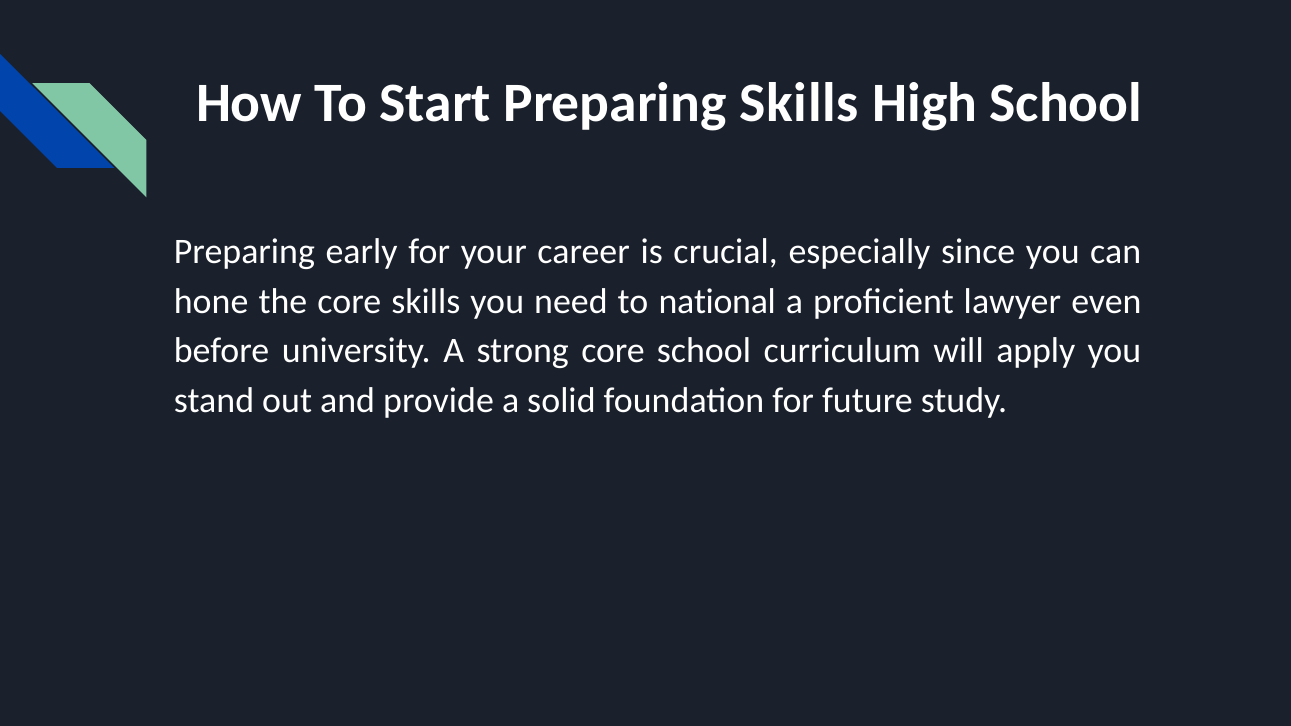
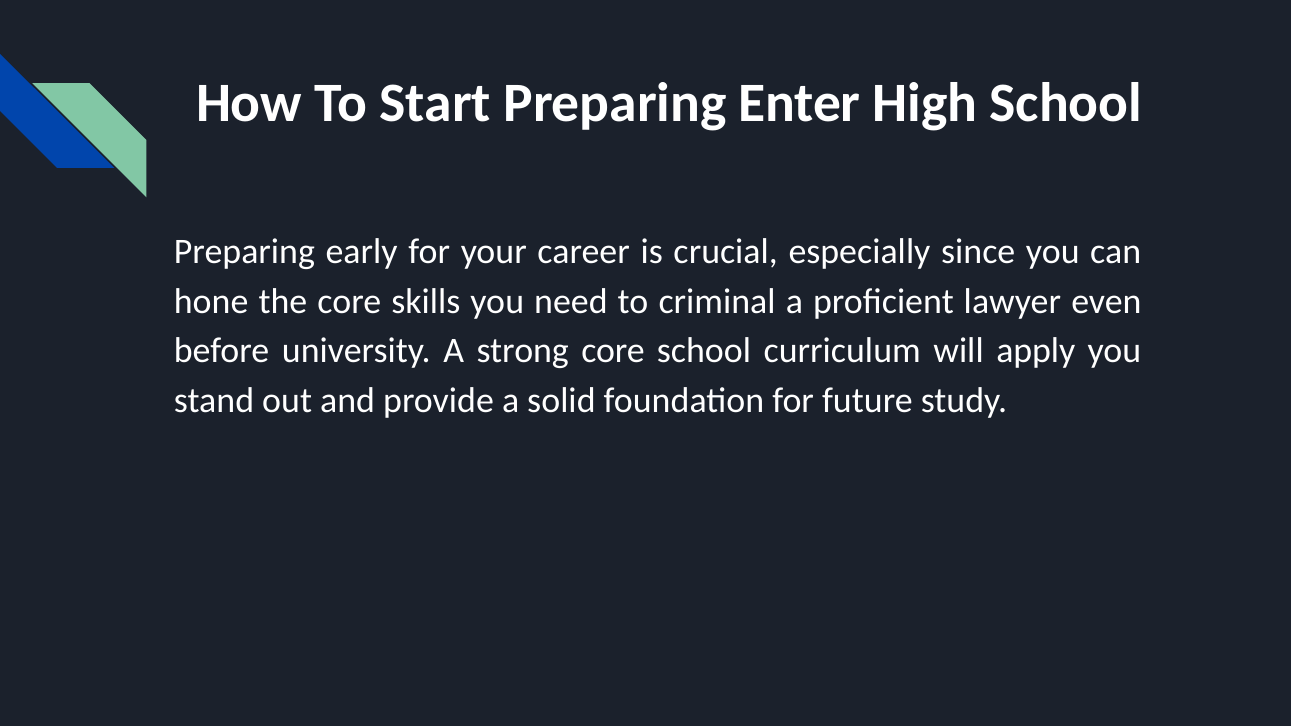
Preparing Skills: Skills -> Enter (800, 103)
national: national -> criminal (717, 301)
